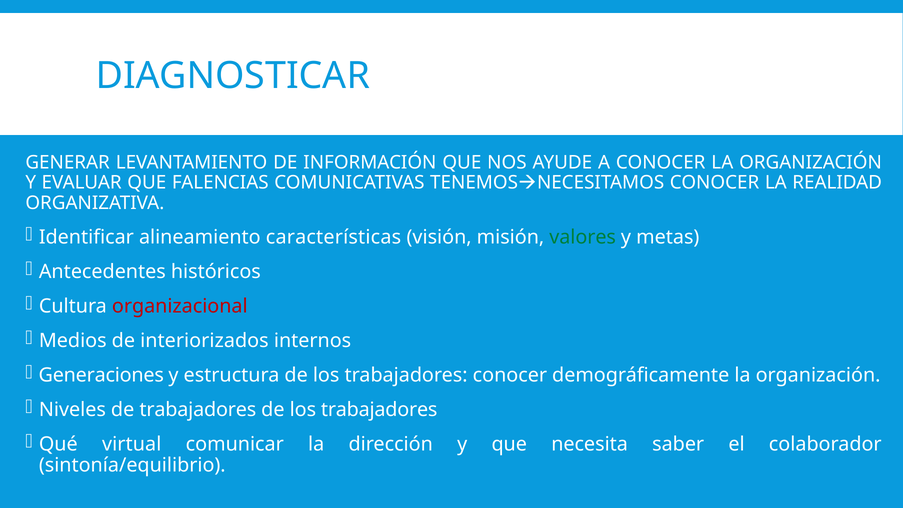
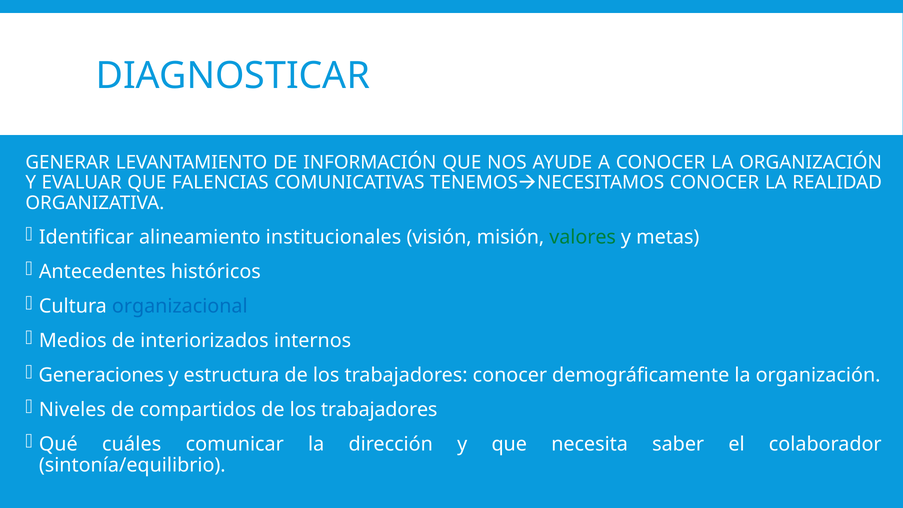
características: características -> institucionales (334, 237)
organizacional colour: red -> blue (180, 306)
de trabajadores: trabajadores -> compartidos (198, 410)
virtual: virtual -> cuáles (132, 444)
